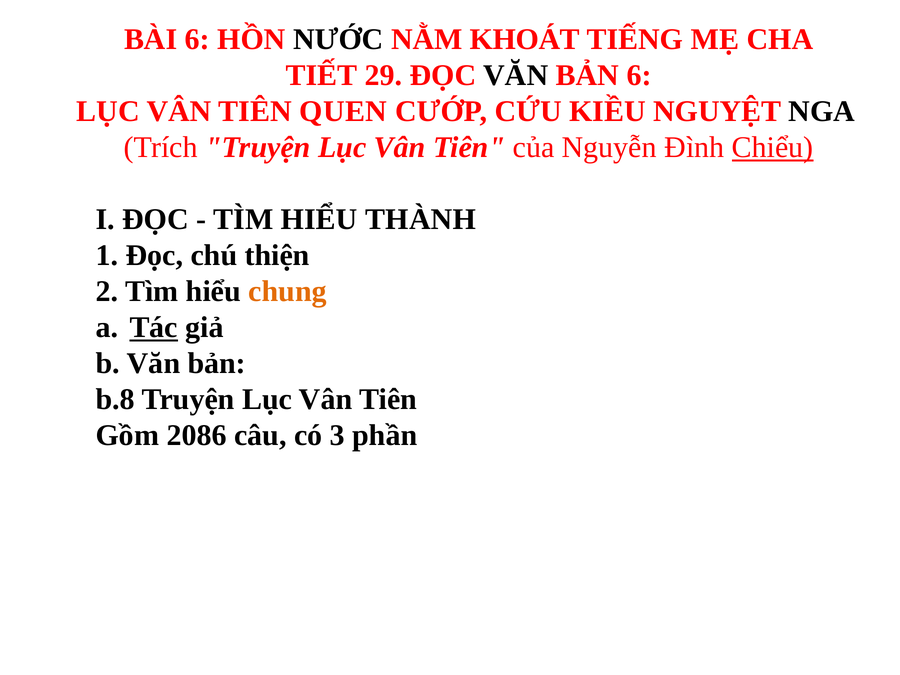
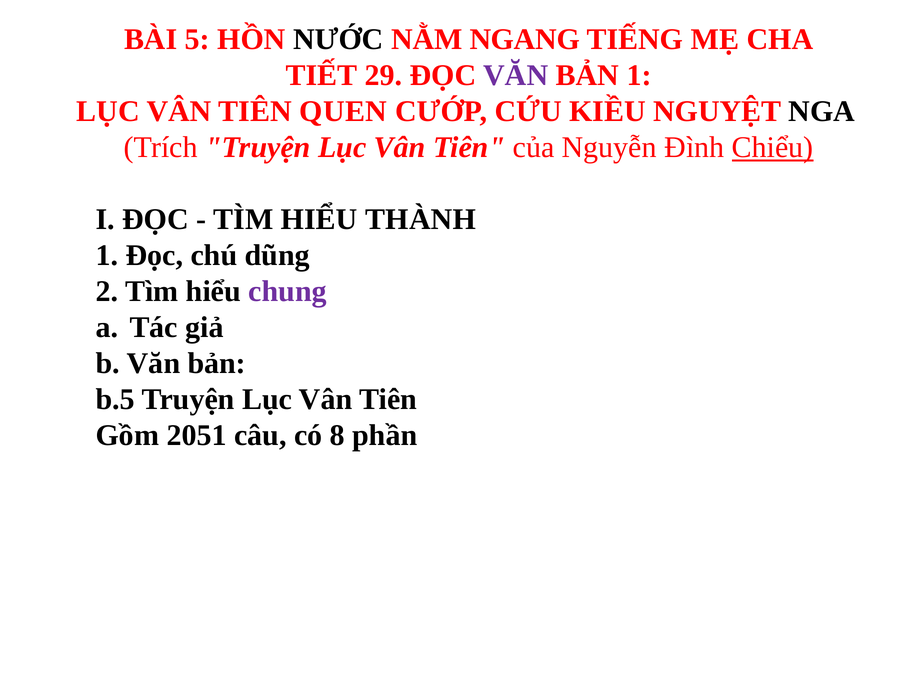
BÀI 6: 6 -> 5 (197, 39)
KHOÁT: KHOÁT -> NGANG (525, 39)
VĂN colour: black -> purple (516, 75)
BẢN 6: 6 -> 1 (639, 75)
thiện: thiện -> dũng (277, 255)
chung colour: orange -> purple (288, 291)
Tác underline: present -> none (154, 327)
b.8: b.8 -> b.5 (115, 399)
2086: 2086 -> 2051 (197, 435)
3: 3 -> 8 (337, 435)
